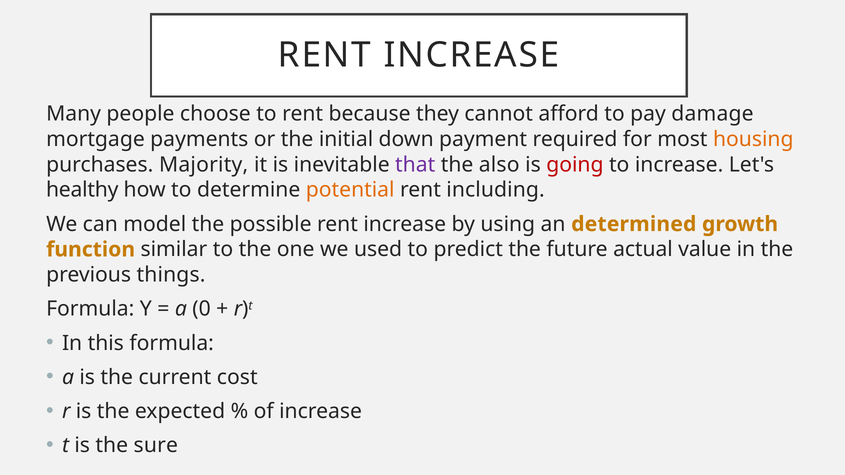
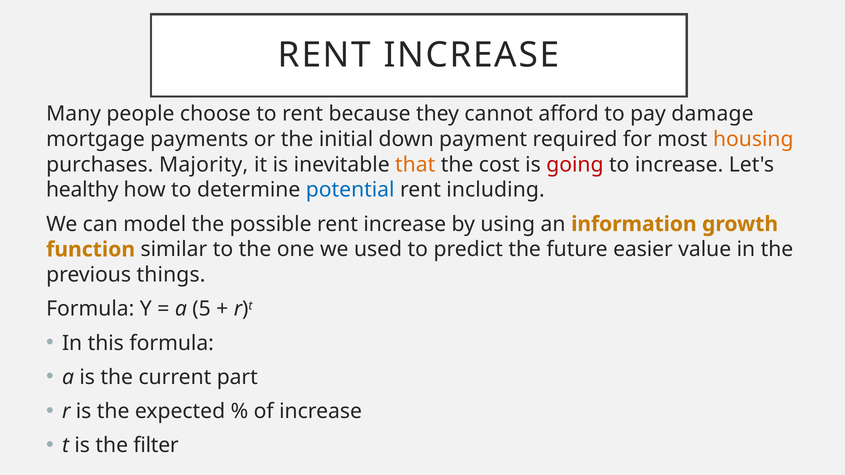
that colour: purple -> orange (415, 165)
also: also -> cost (499, 165)
potential colour: orange -> blue (350, 190)
determined: determined -> information (634, 224)
actual: actual -> easier (643, 250)
0: 0 -> 5 (202, 309)
cost: cost -> part (237, 377)
sure: sure -> filter (156, 446)
